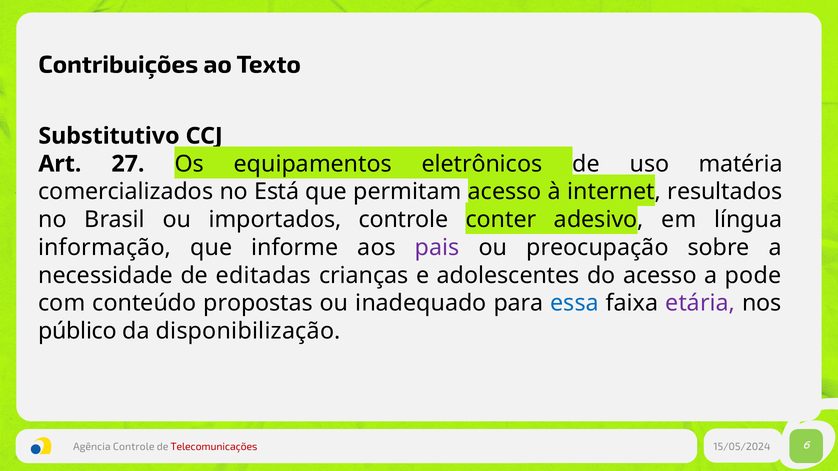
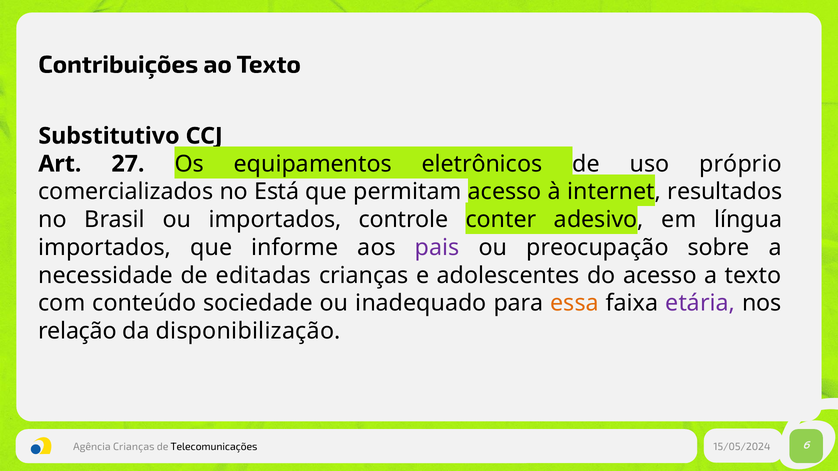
matéria: matéria -> próprio (741, 164)
informação: informação -> importados (105, 248)
a pode: pode -> texto (753, 276)
propostas: propostas -> sociedade (258, 304)
essa colour: blue -> orange (575, 304)
público: público -> relação (77, 331)
Agência Controle: Controle -> Crianças (134, 447)
Telecomunicações colour: red -> black (214, 447)
